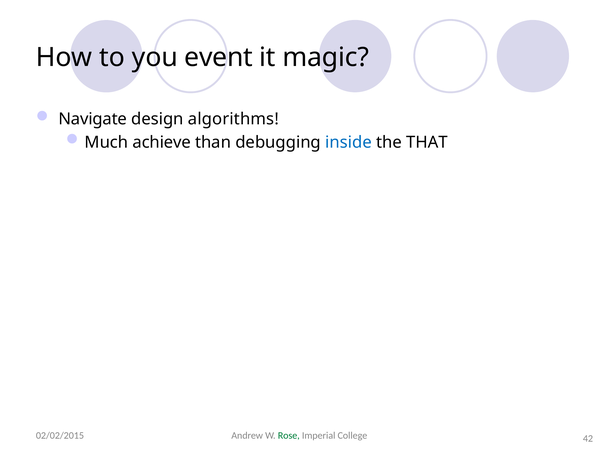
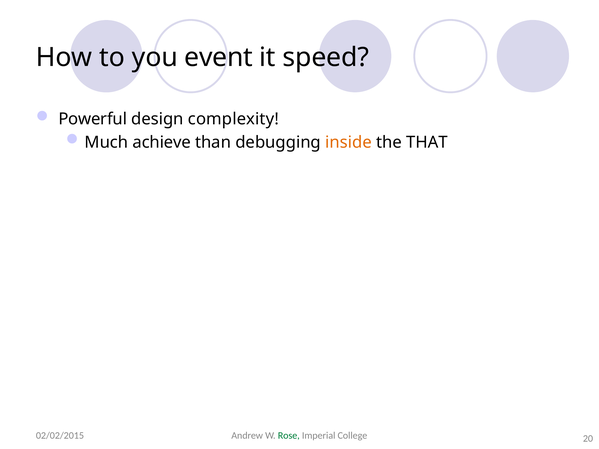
magic: magic -> speed (326, 57)
Navigate: Navigate -> Powerful (93, 119)
algorithms: algorithms -> complexity (233, 119)
inside colour: blue -> orange (348, 142)
42: 42 -> 20 (588, 439)
